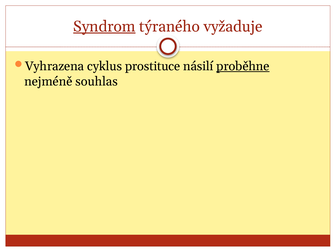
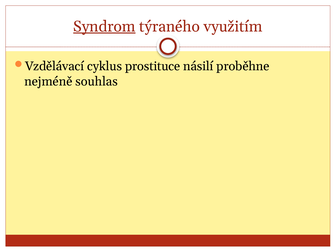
vyžaduje: vyžaduje -> využitím (233, 26)
Vyhrazena: Vyhrazena -> Vzdělávací (55, 66)
proběhne underline: present -> none (243, 66)
